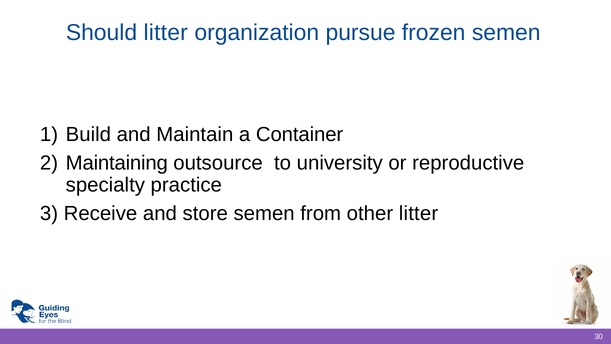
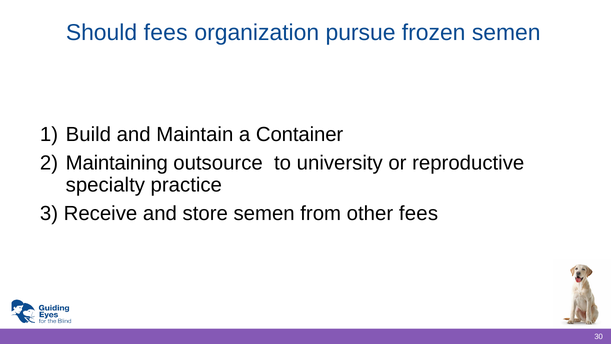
Should litter: litter -> fees (166, 32)
other litter: litter -> fees (419, 213)
